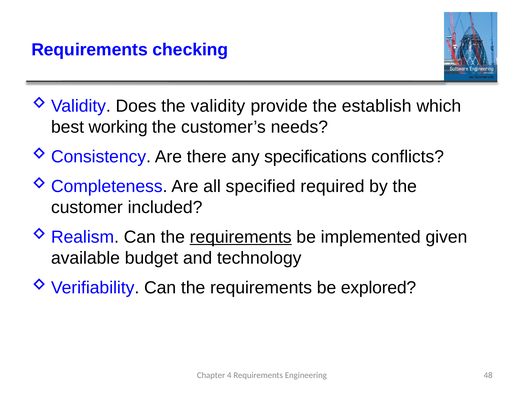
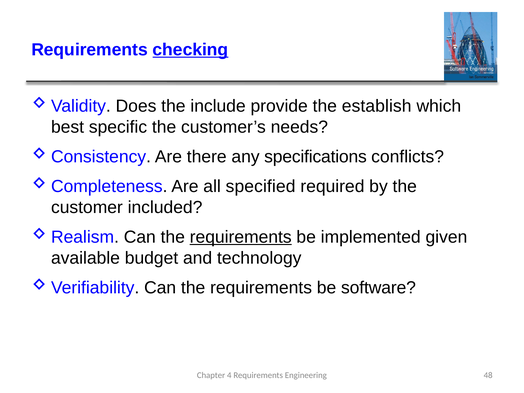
checking underline: none -> present (190, 50)
validity: validity -> include (218, 106)
working: working -> specific (118, 127)
explored: explored -> software (378, 288)
